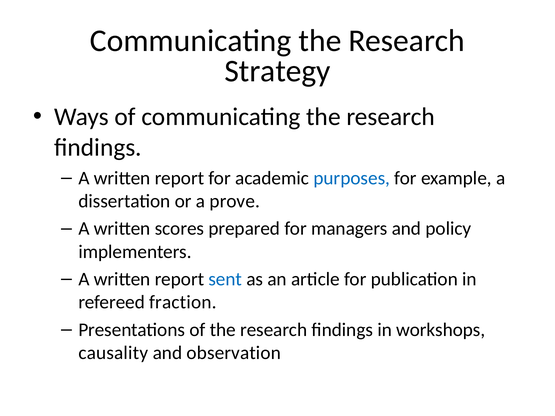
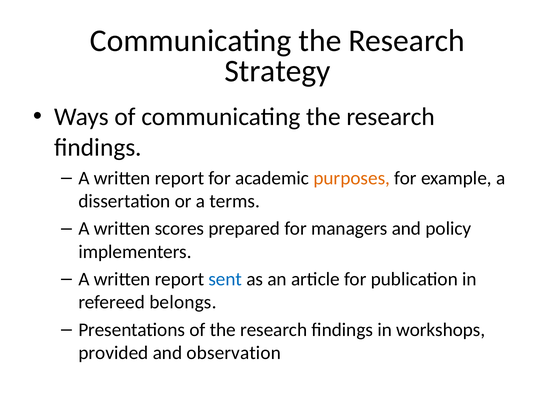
purposes colour: blue -> orange (352, 178)
prove: prove -> terms (235, 201)
fraction: fraction -> belongs (183, 302)
causality: causality -> provided (113, 353)
